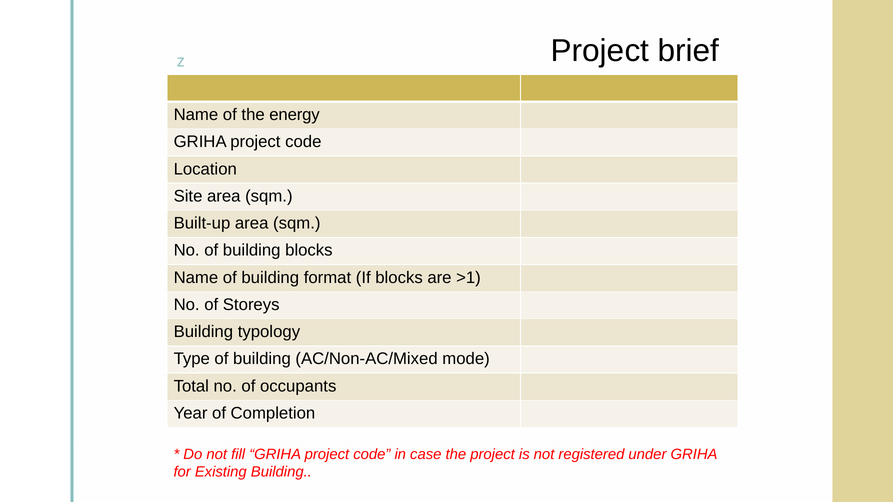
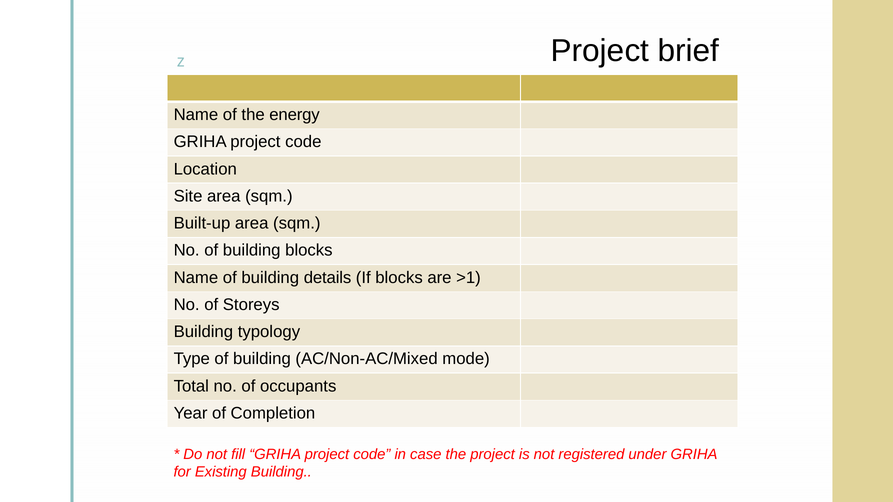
format: format -> details (328, 278)
